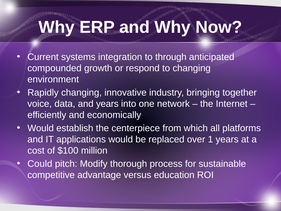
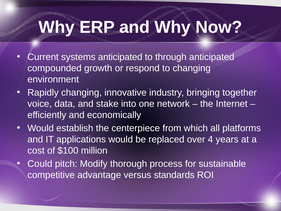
systems integration: integration -> anticipated (120, 57)
and years: years -> stake (107, 104)
1: 1 -> 4 (210, 139)
education: education -> standards (174, 175)
